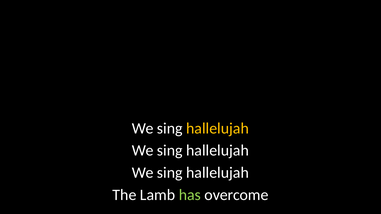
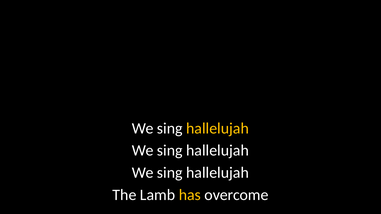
has colour: light green -> yellow (190, 195)
